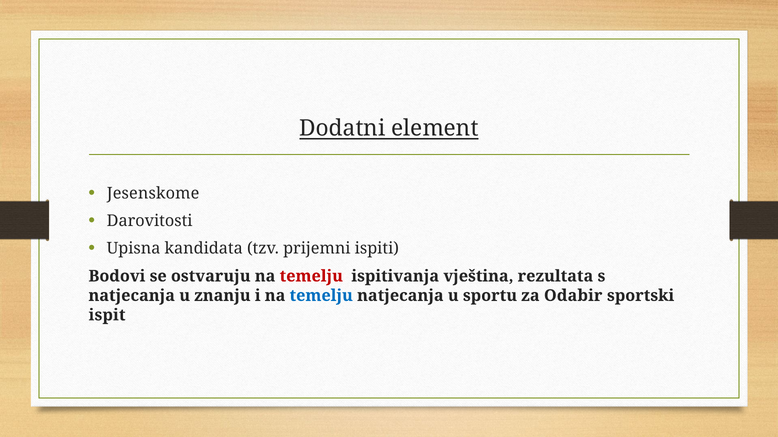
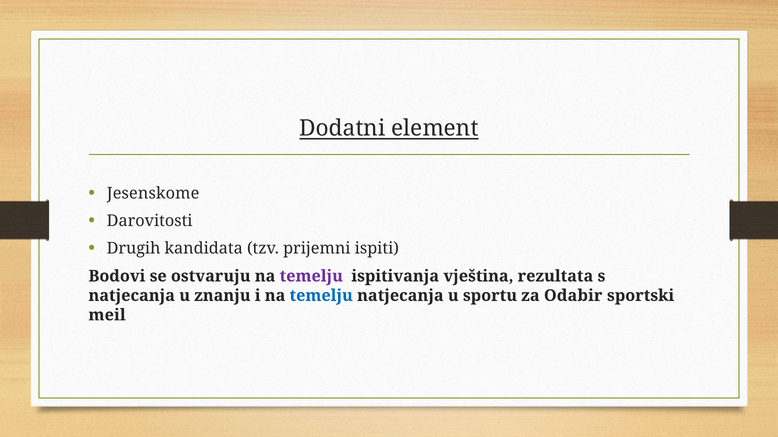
Upisna: Upisna -> Drugih (134, 249)
temelju colour: red -> purple (311, 276)
ispit: ispit -> meil (107, 315)
